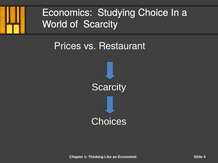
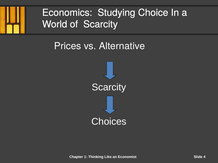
Restaurant: Restaurant -> Alternative (122, 46)
